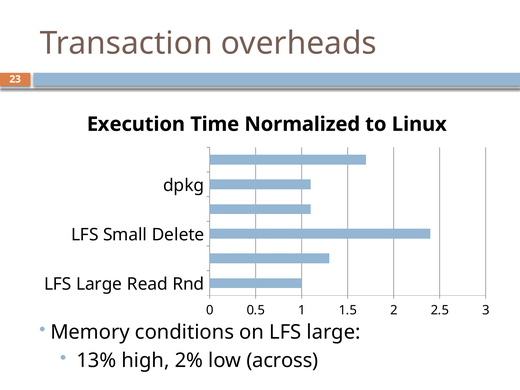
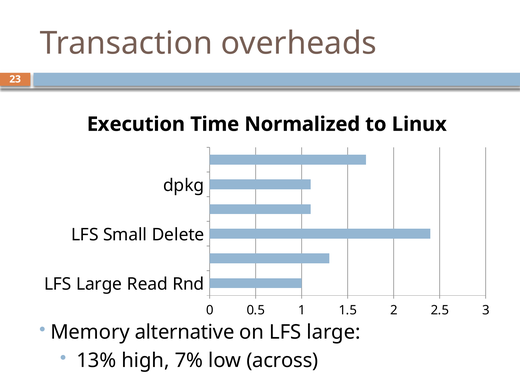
conditions: conditions -> alternative (185, 332)
2%: 2% -> 7% (189, 361)
